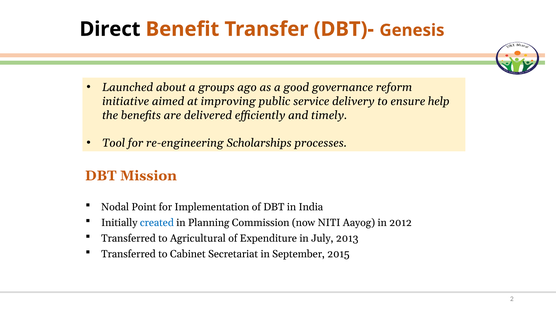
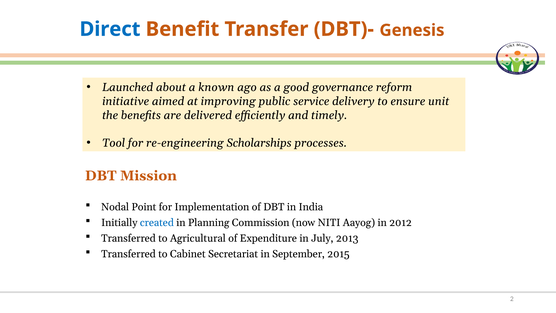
Direct colour: black -> blue (110, 29)
groups: groups -> known (216, 87)
help: help -> unit (439, 101)
